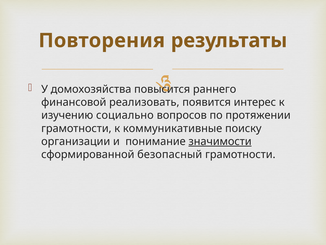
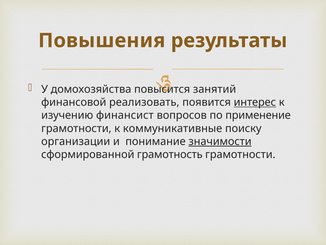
Повторения: Повторения -> Повышения (102, 41)
раннего: раннего -> занятий (215, 89)
интерес underline: none -> present (255, 102)
социально: социально -> финансист (125, 115)
протяжении: протяжении -> применение (258, 115)
безопасный: безопасный -> грамотность (170, 154)
